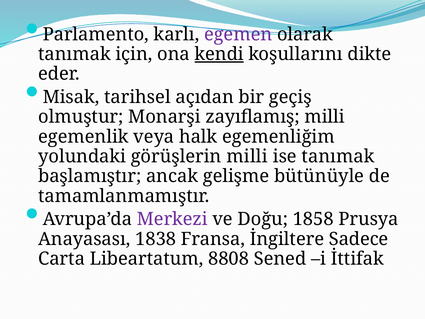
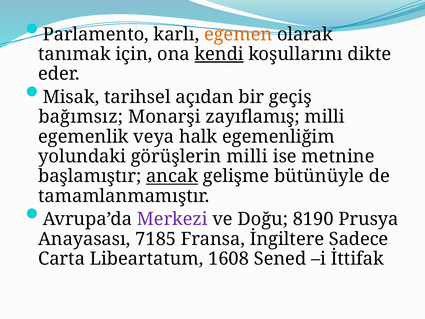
egemen colour: purple -> orange (238, 34)
olmuştur: olmuştur -> bağımsız (81, 117)
ise tanımak: tanımak -> metnine (338, 156)
ancak underline: none -> present (172, 176)
1858: 1858 -> 8190 (313, 219)
1838: 1838 -> 7185 (156, 239)
8808: 8808 -> 1608 (229, 259)
